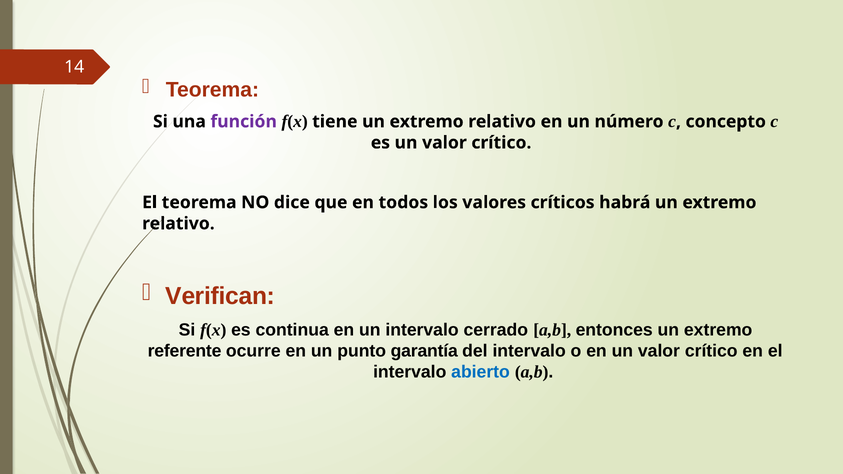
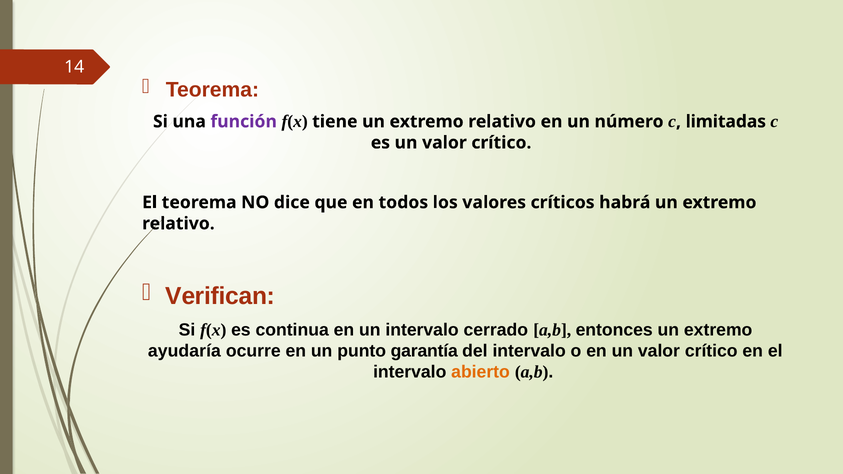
concepto: concepto -> limitadas (726, 122)
referente: referente -> ayudaría (184, 351)
abierto colour: blue -> orange (481, 372)
